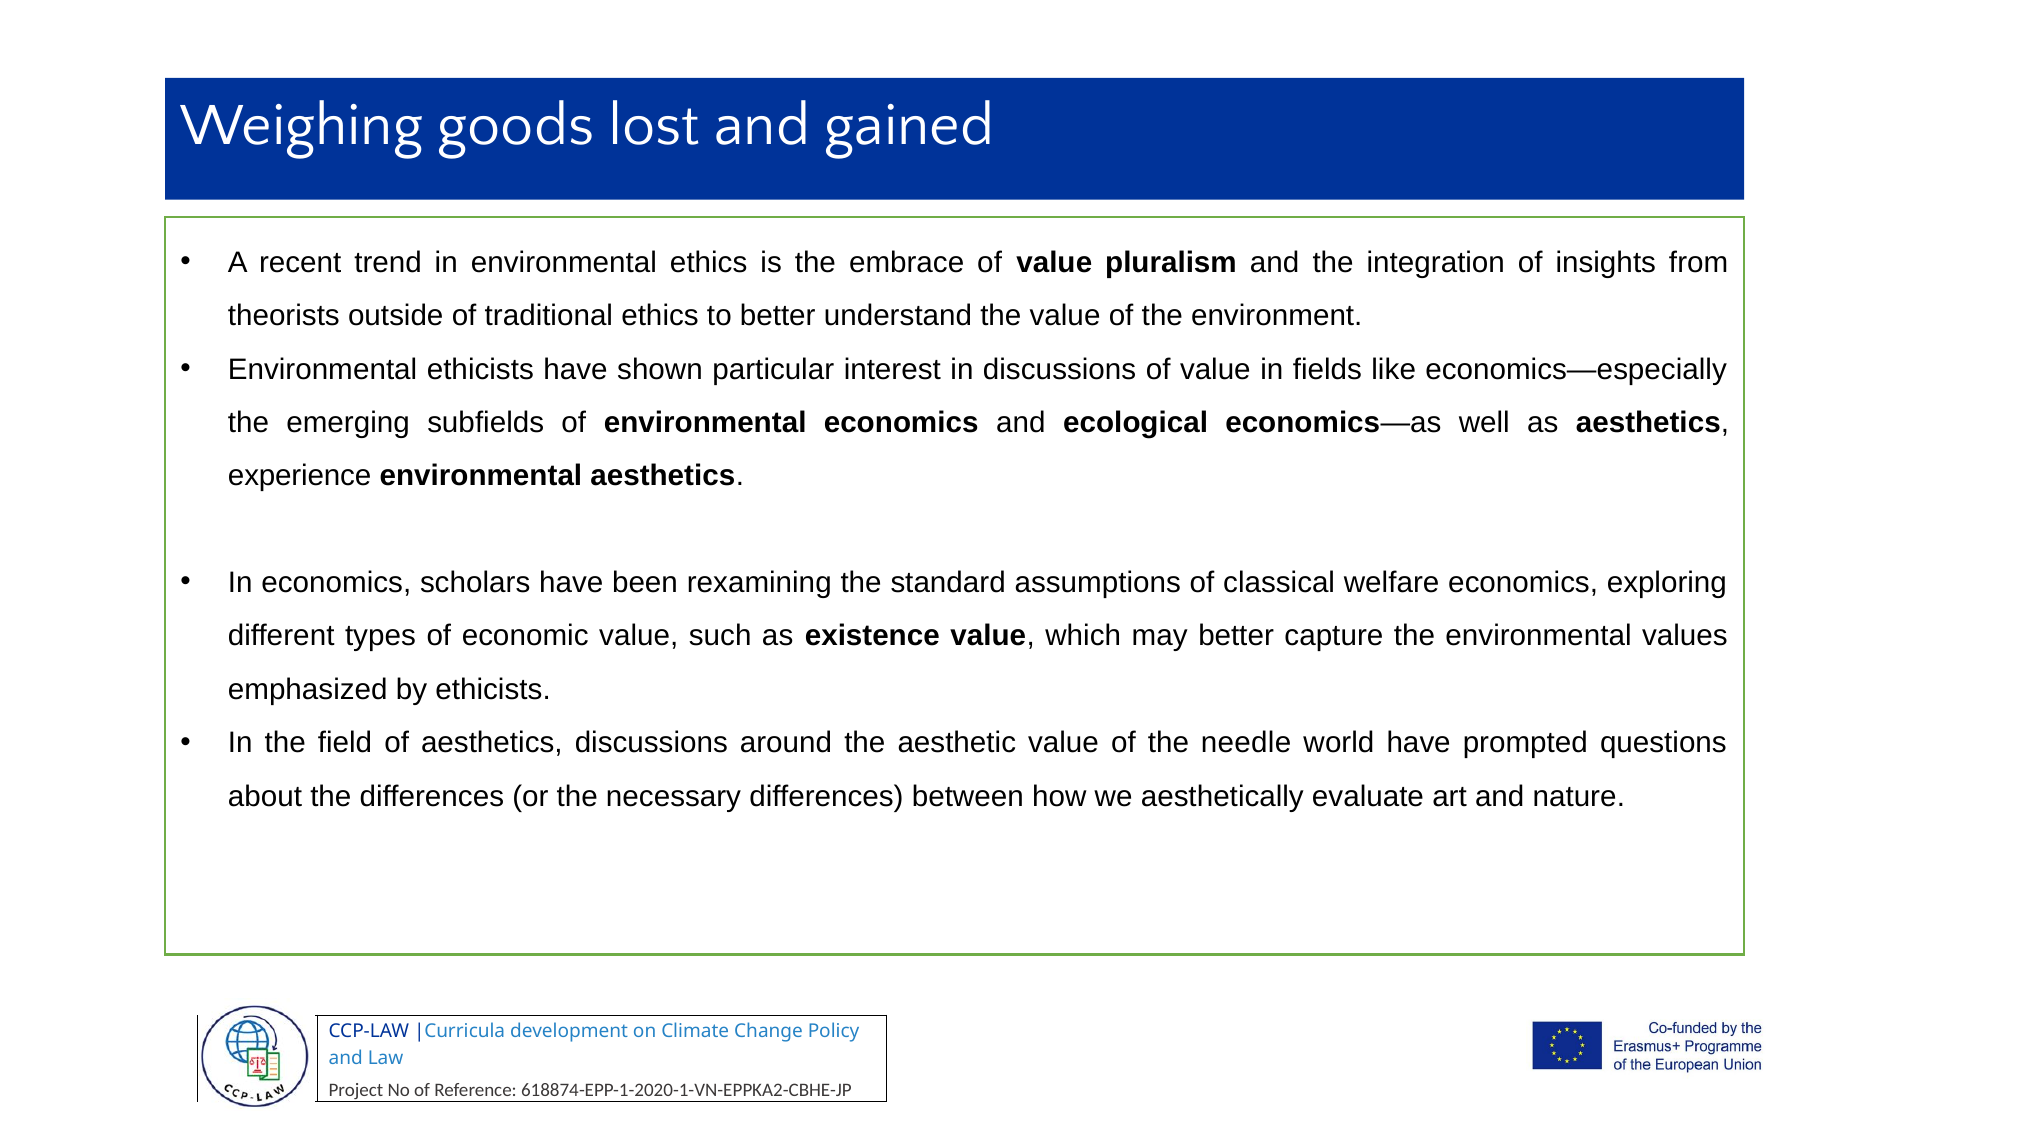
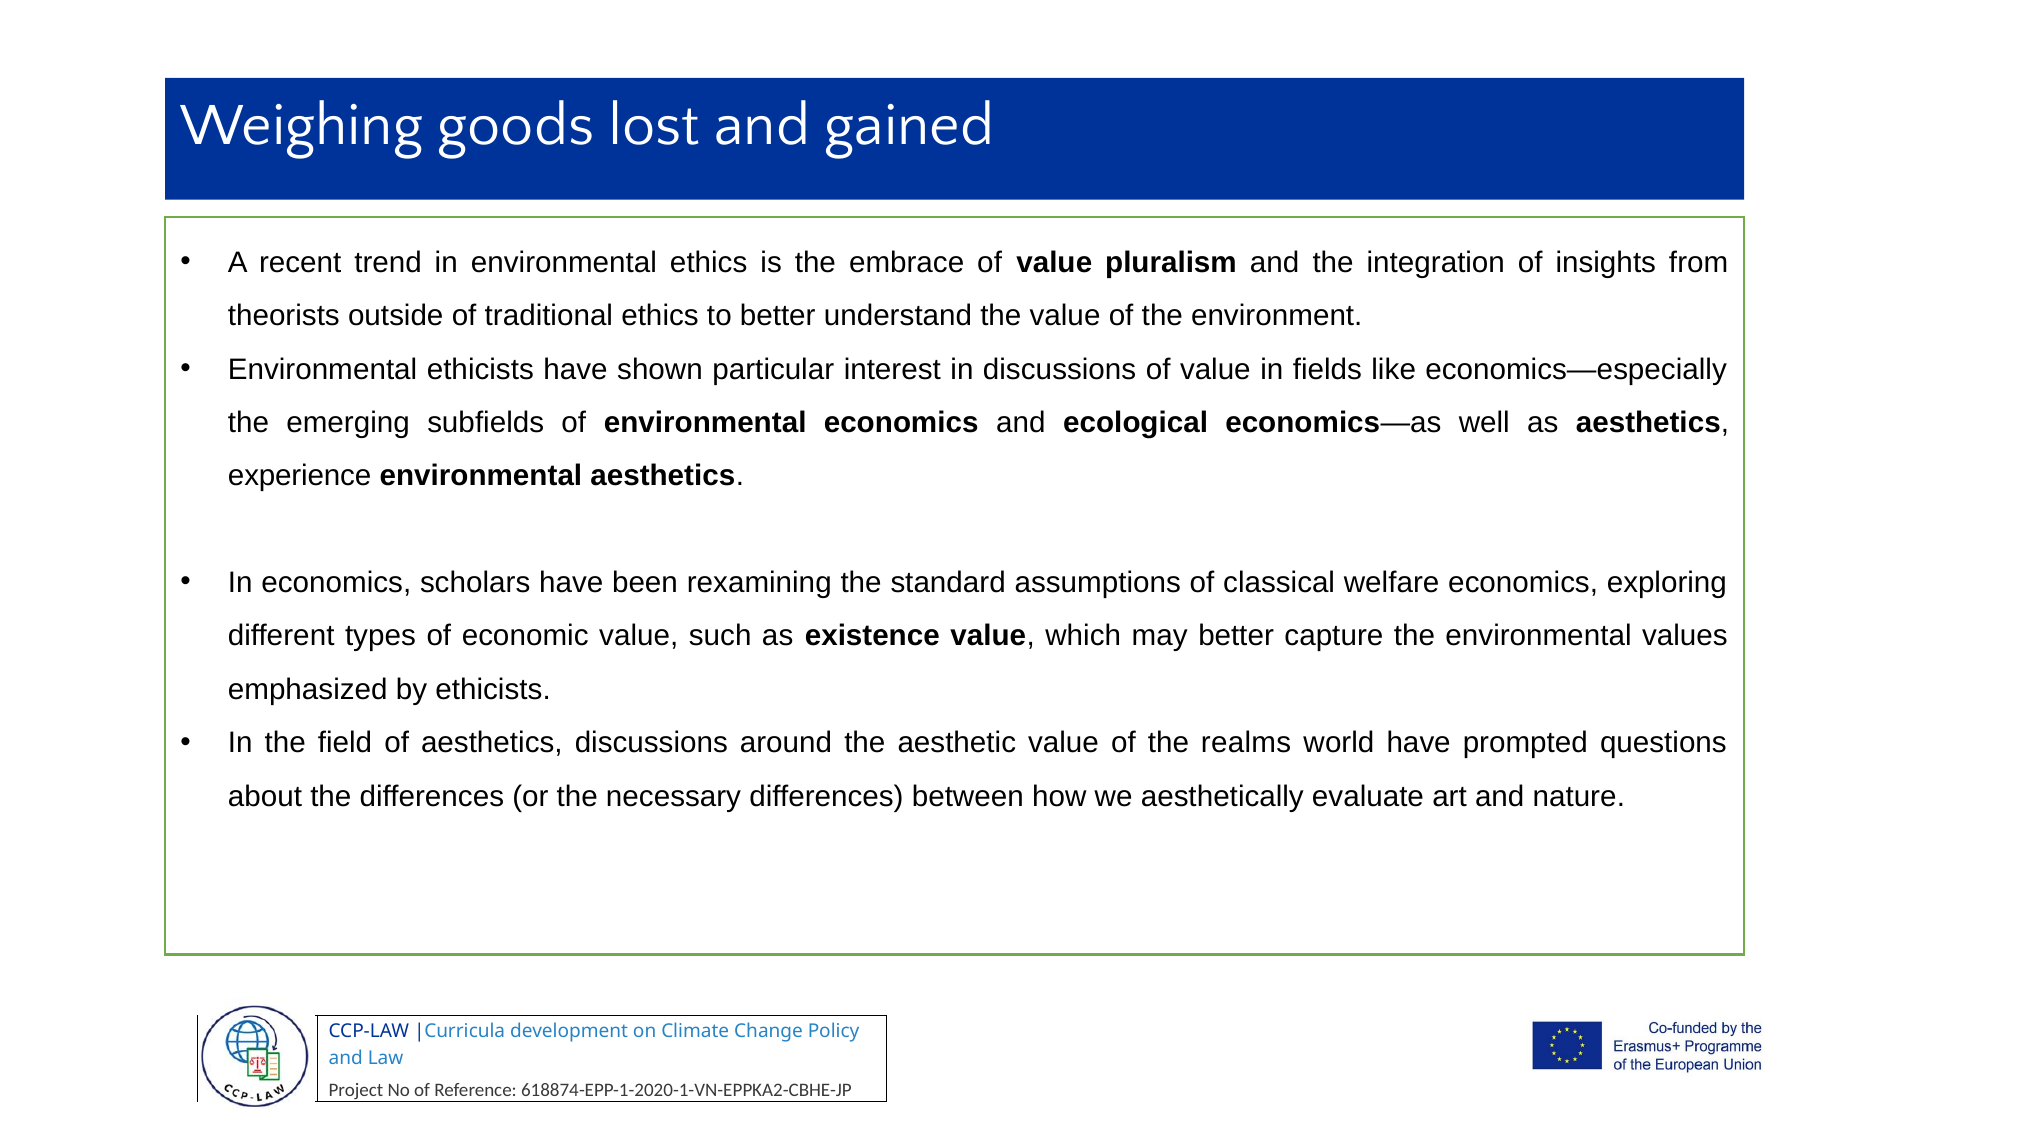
needle: needle -> realms (1246, 743)
